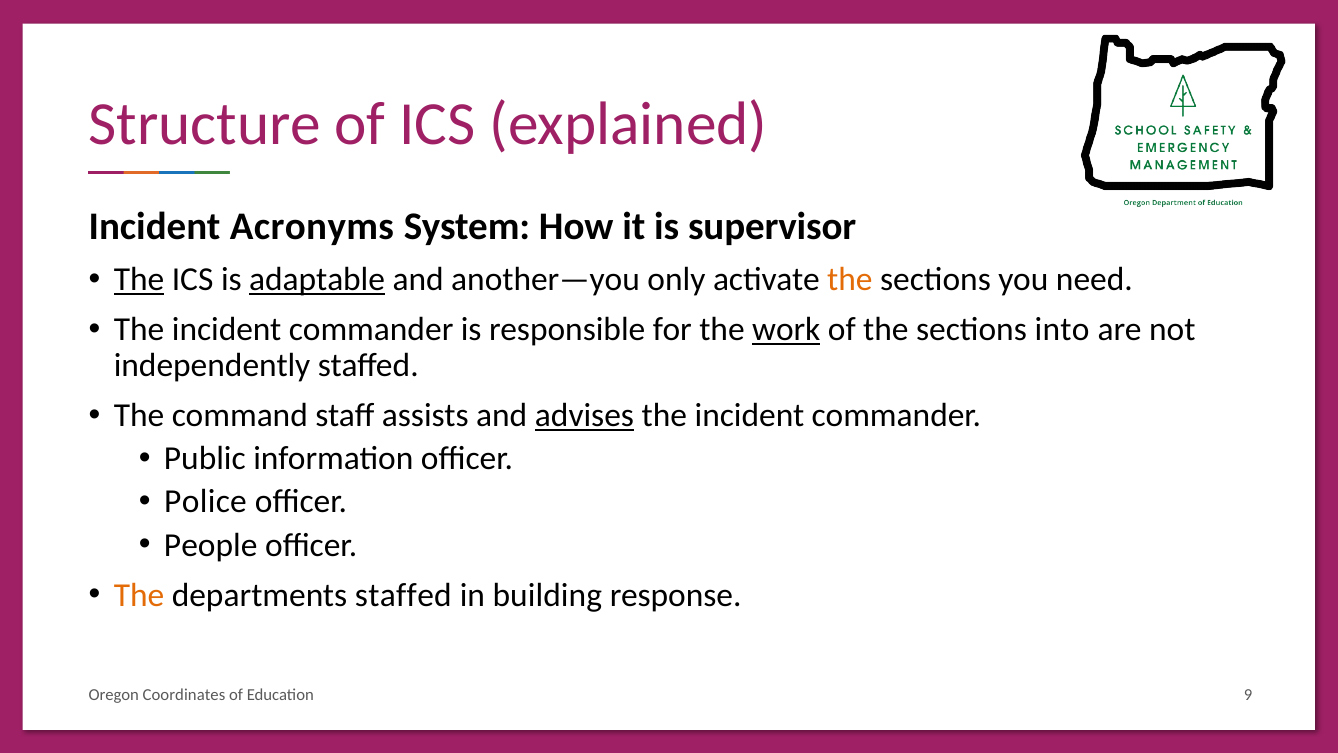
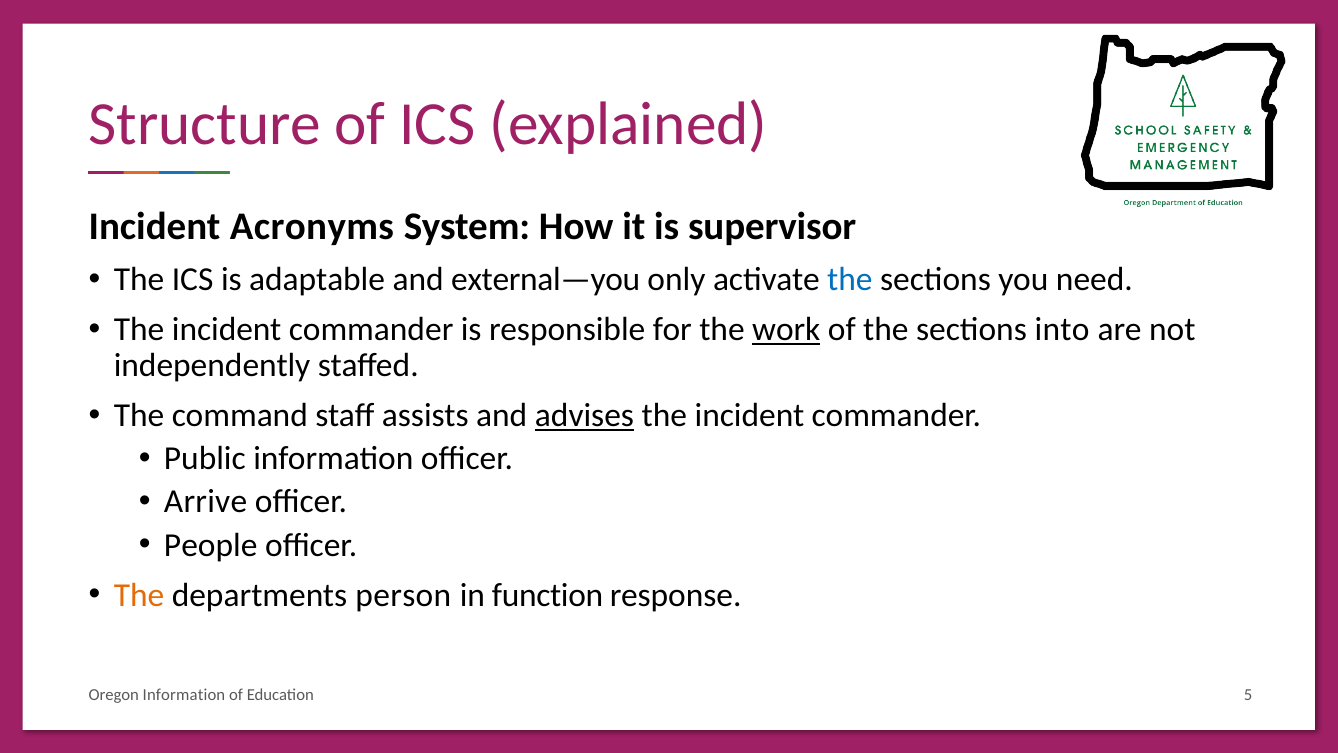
The underline: present -> none (139, 279)
adaptable underline: present -> none (317, 279)
another—you: another—you -> external—you (546, 279)
the colour: orange -> blue (850, 279)
Police: Police -> Arrive (206, 502)
departments staffed: staffed -> person (403, 595)
building: building -> function (548, 595)
Oregon Coordinates: Coordinates -> Information (184, 695)
9: 9 -> 5 (1248, 695)
